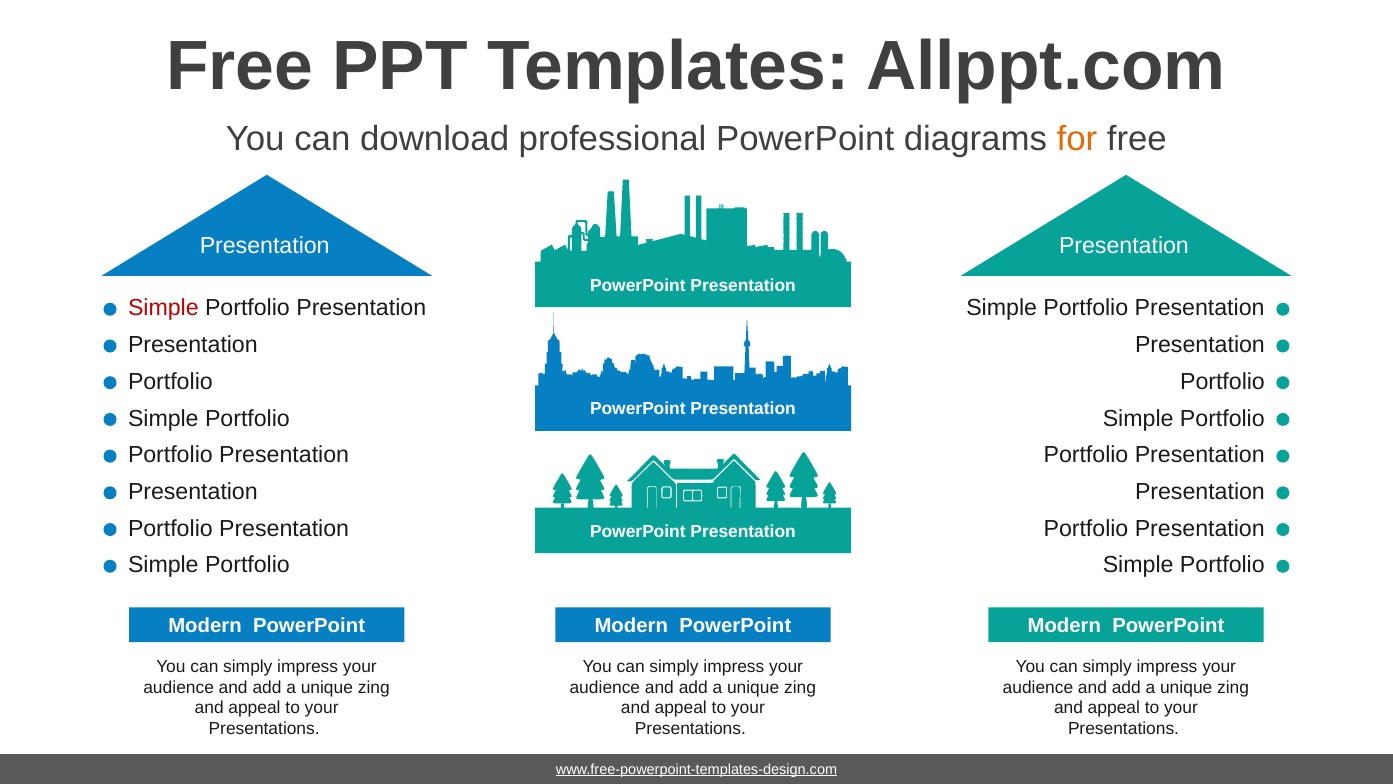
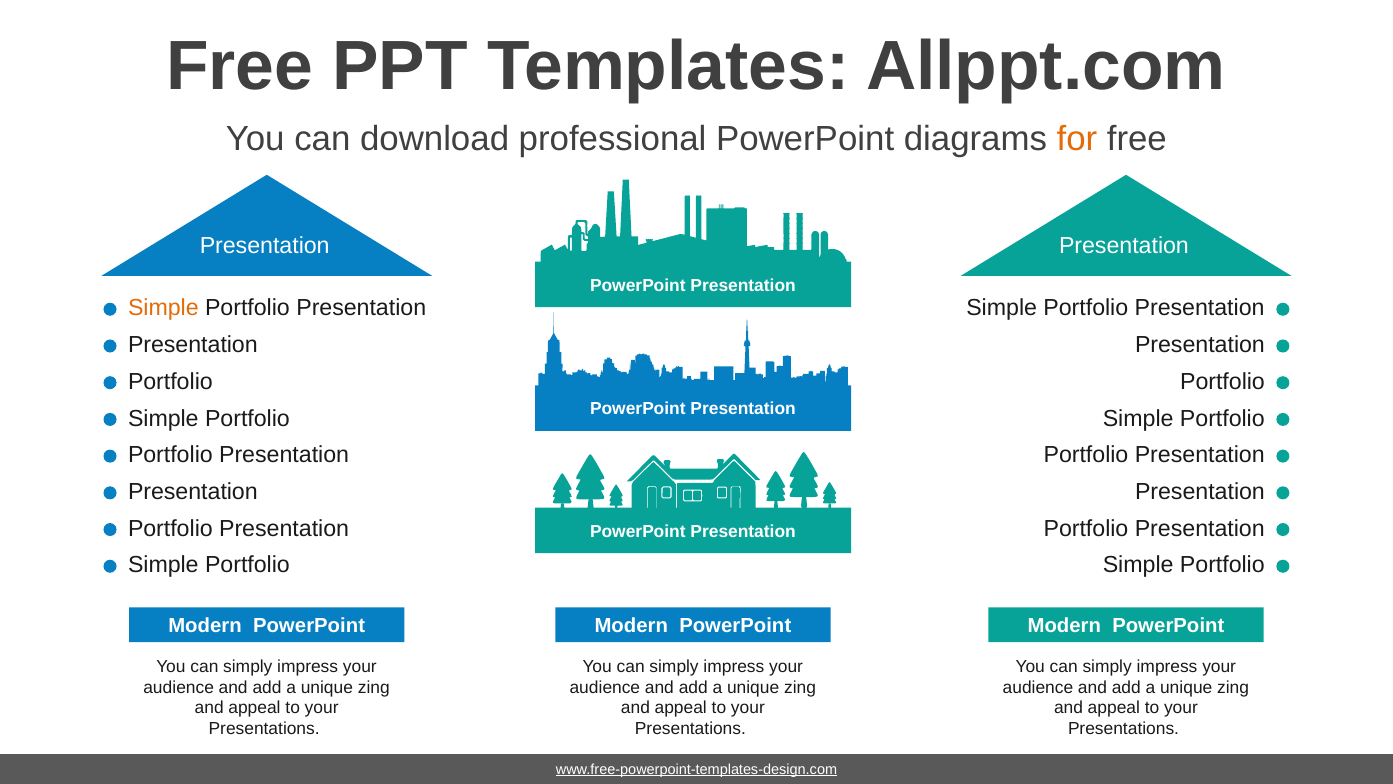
Simple colour: red -> orange (163, 308)
